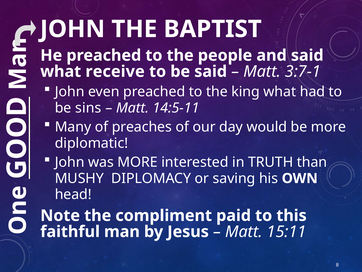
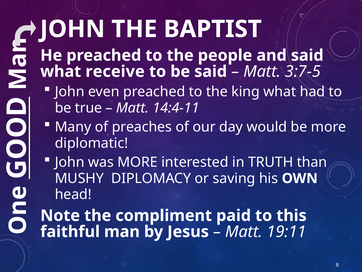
3:7-1: 3:7-1 -> 3:7-5 (303, 71)
sins: sins -> true (88, 108)
14:5-11: 14:5-11 -> 14:4-11 (176, 108)
15:11: 15:11 -> 19:11 (286, 231)
